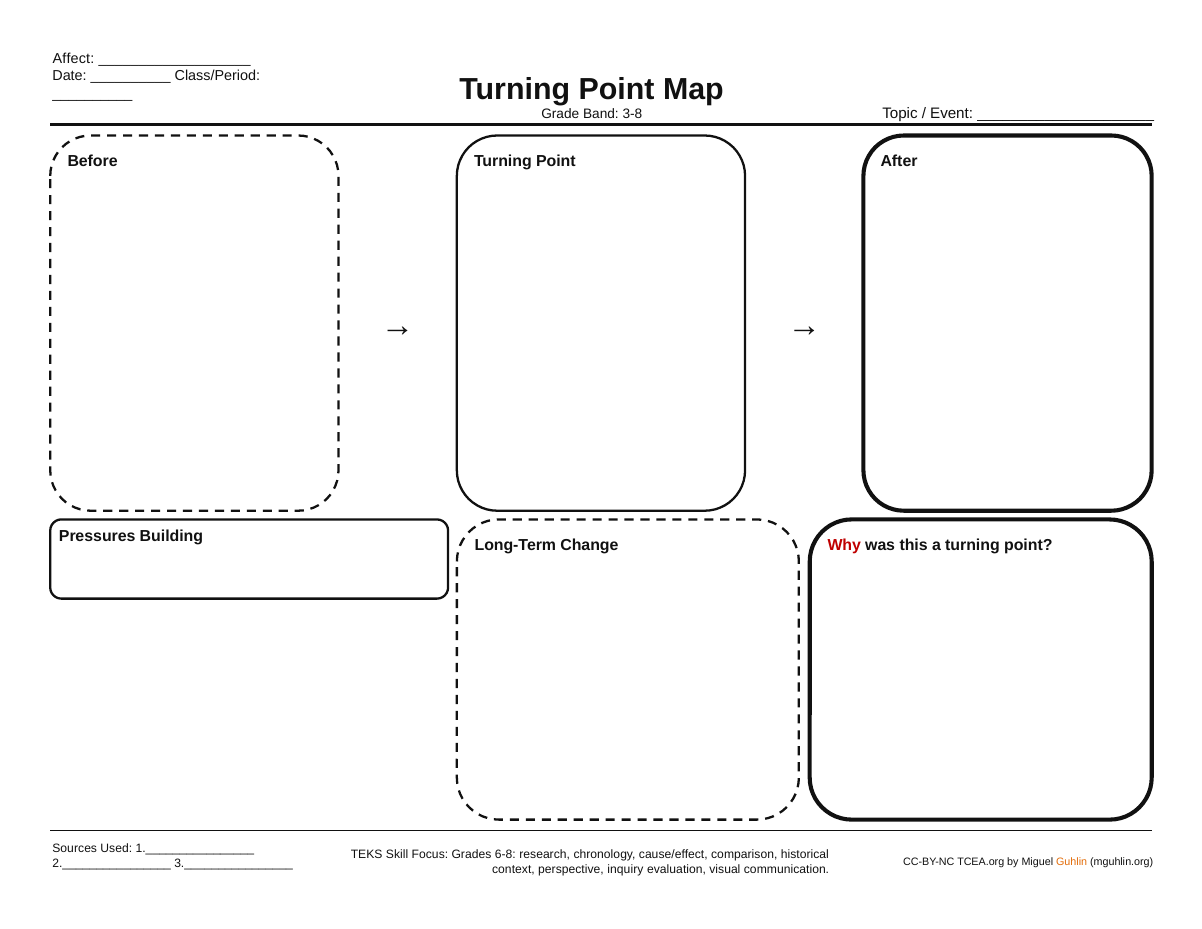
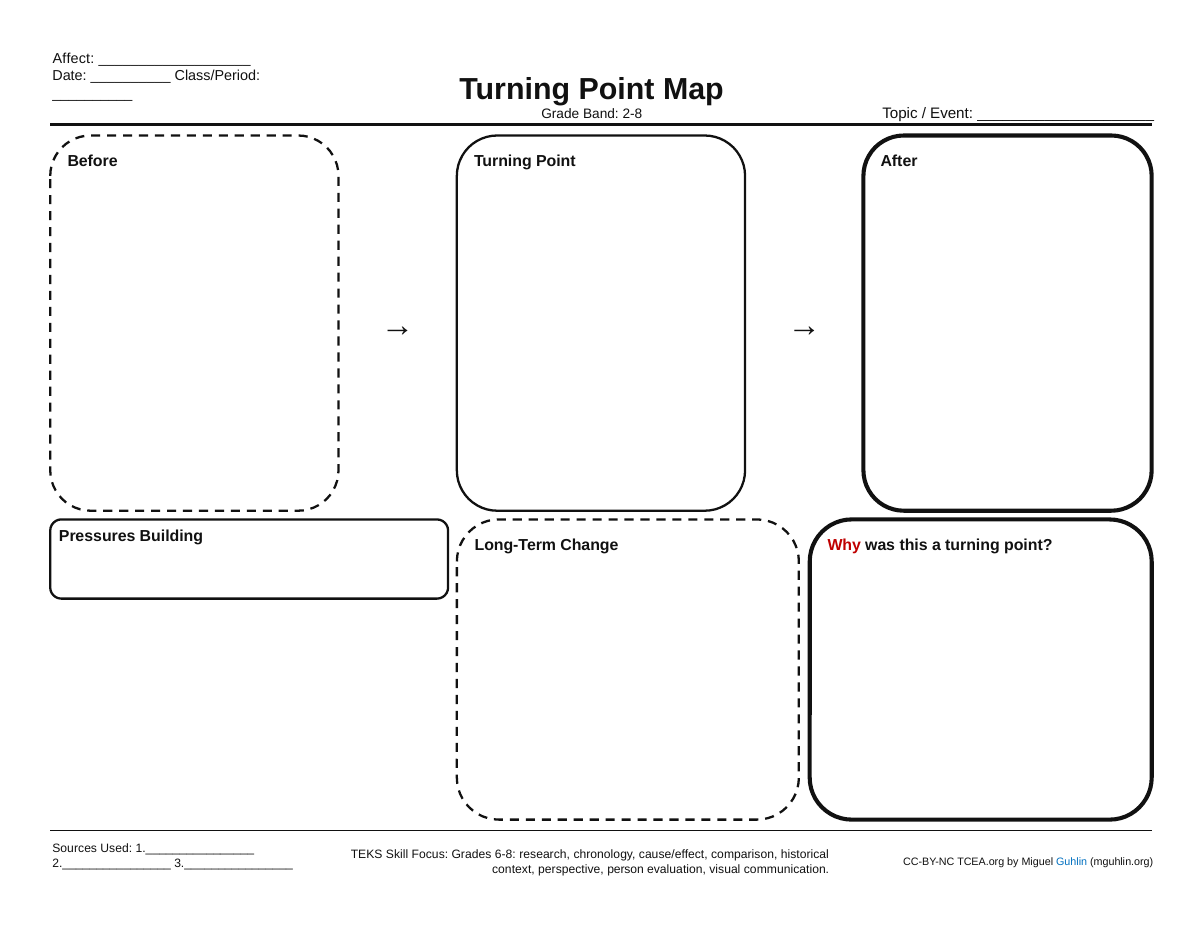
3-8: 3-8 -> 2-8 (632, 114)
Guhlin colour: orange -> blue (1072, 862)
inquiry: inquiry -> person (626, 869)
